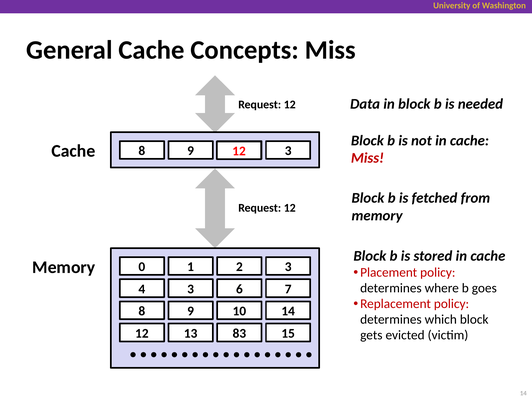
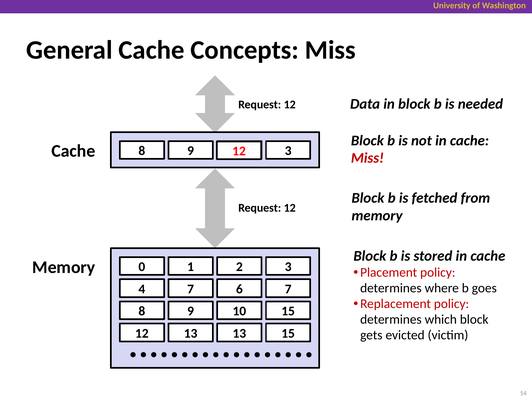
4 3: 3 -> 7 (191, 289)
10 14: 14 -> 15 (288, 311)
13 83: 83 -> 13 (239, 333)
